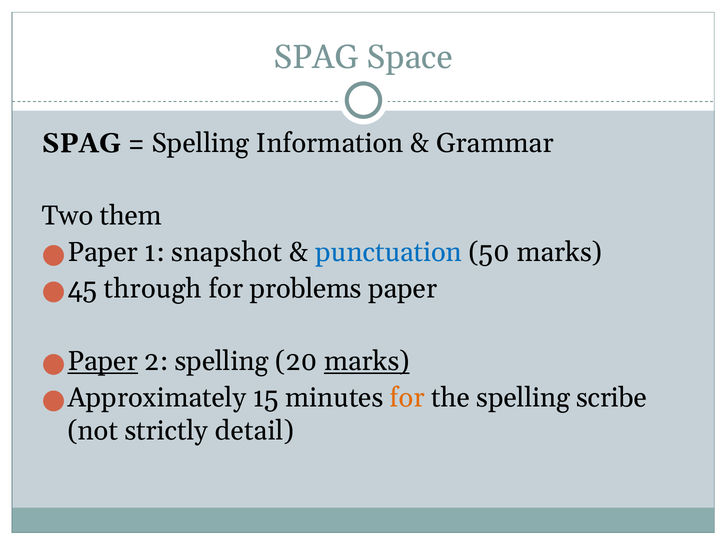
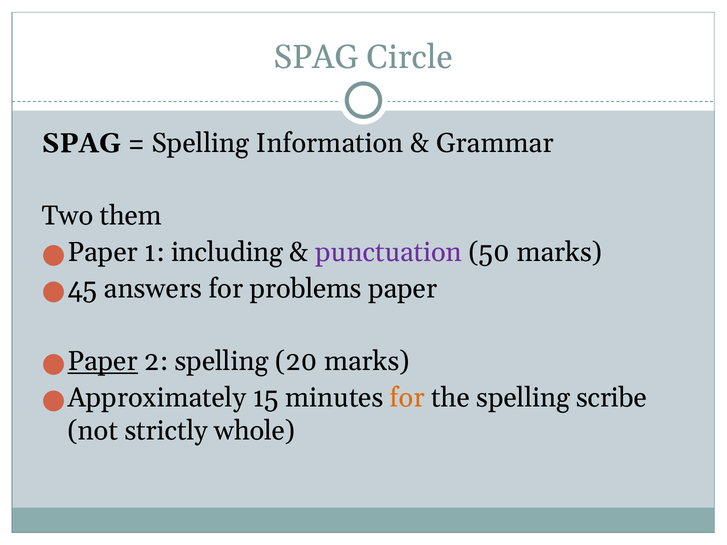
Space: Space -> Circle (410, 57)
snapshot: snapshot -> including (227, 252)
punctuation colour: blue -> purple (389, 252)
through: through -> answers (153, 289)
marks underline: present -> none (367, 362)
detail: detail -> whole (255, 431)
